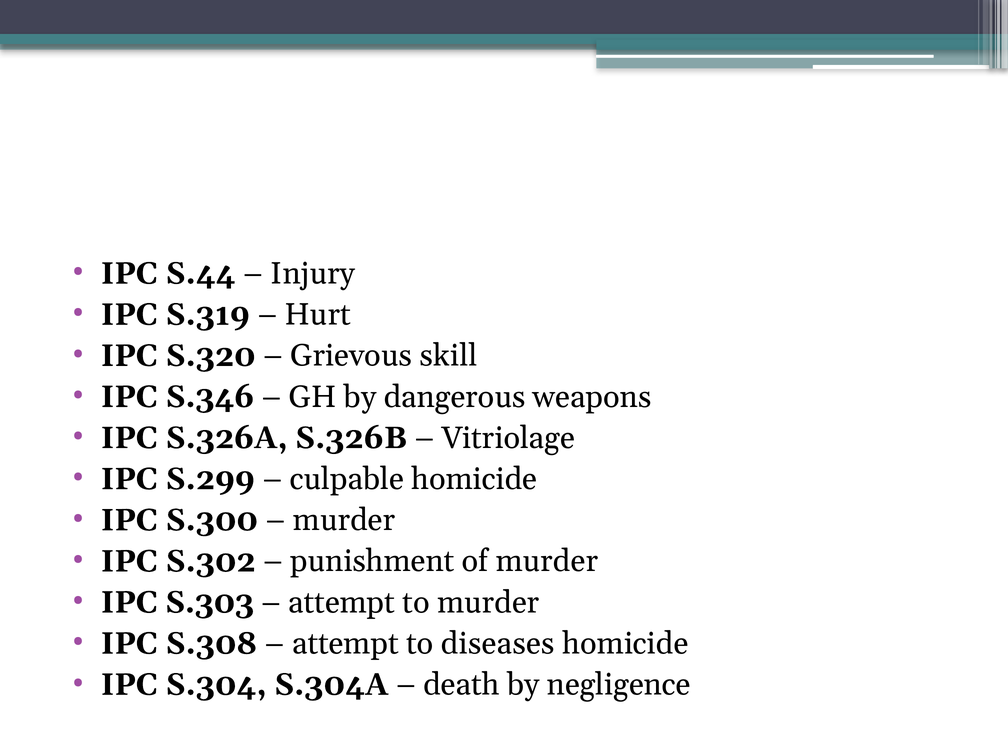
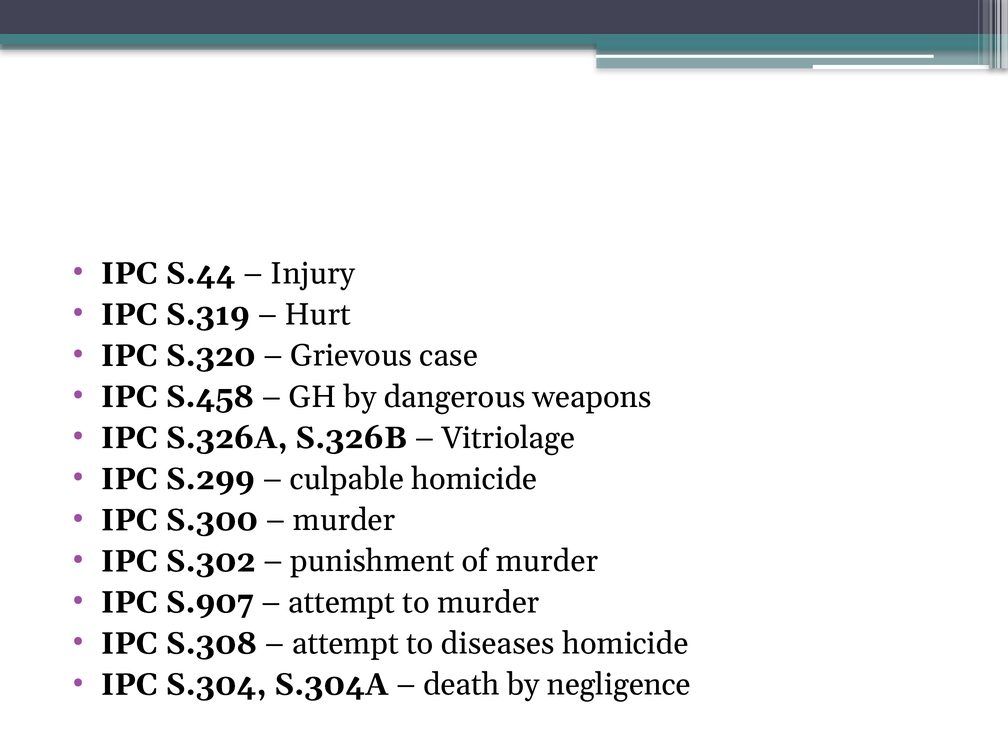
skill: skill -> case (449, 356)
S.346: S.346 -> S.458 (210, 397)
S.303: S.303 -> S.907 (210, 602)
